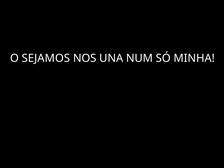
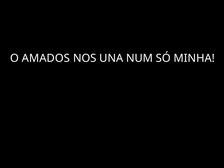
SEJAMOS: SEJAMOS -> AMADOS (46, 58)
